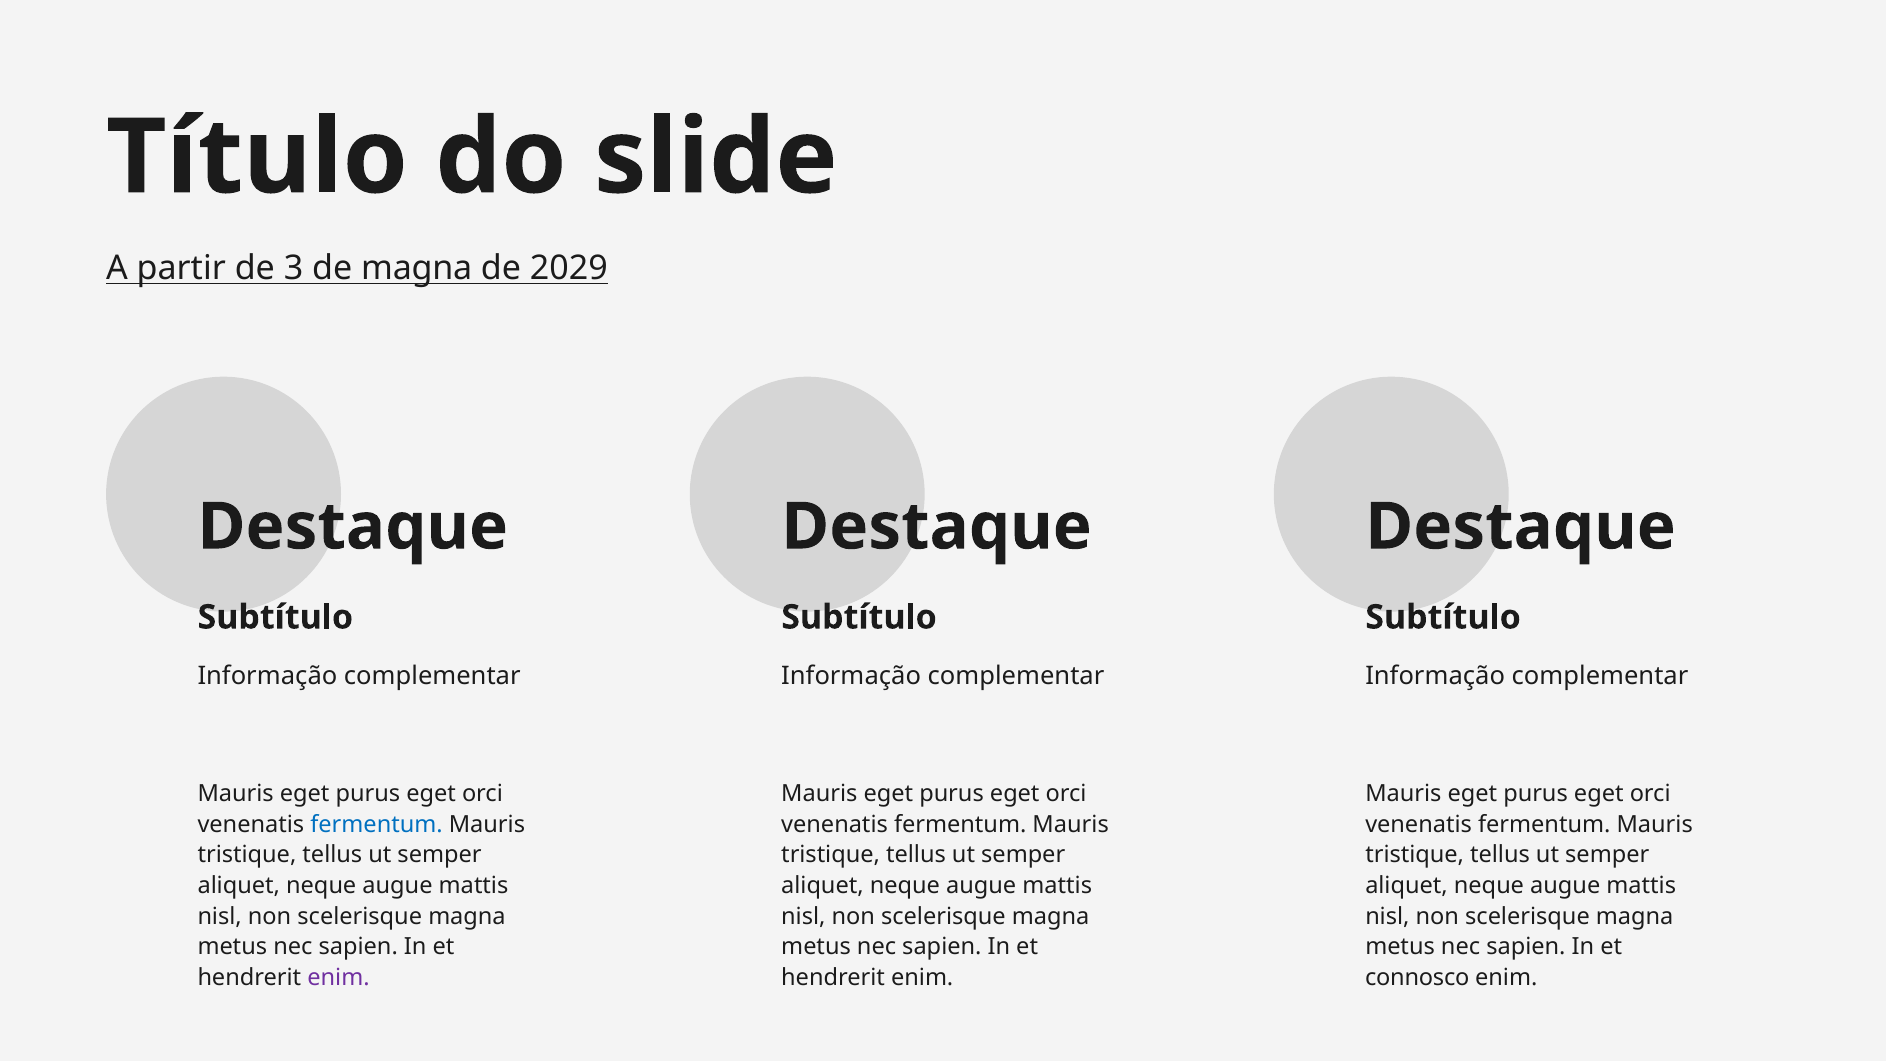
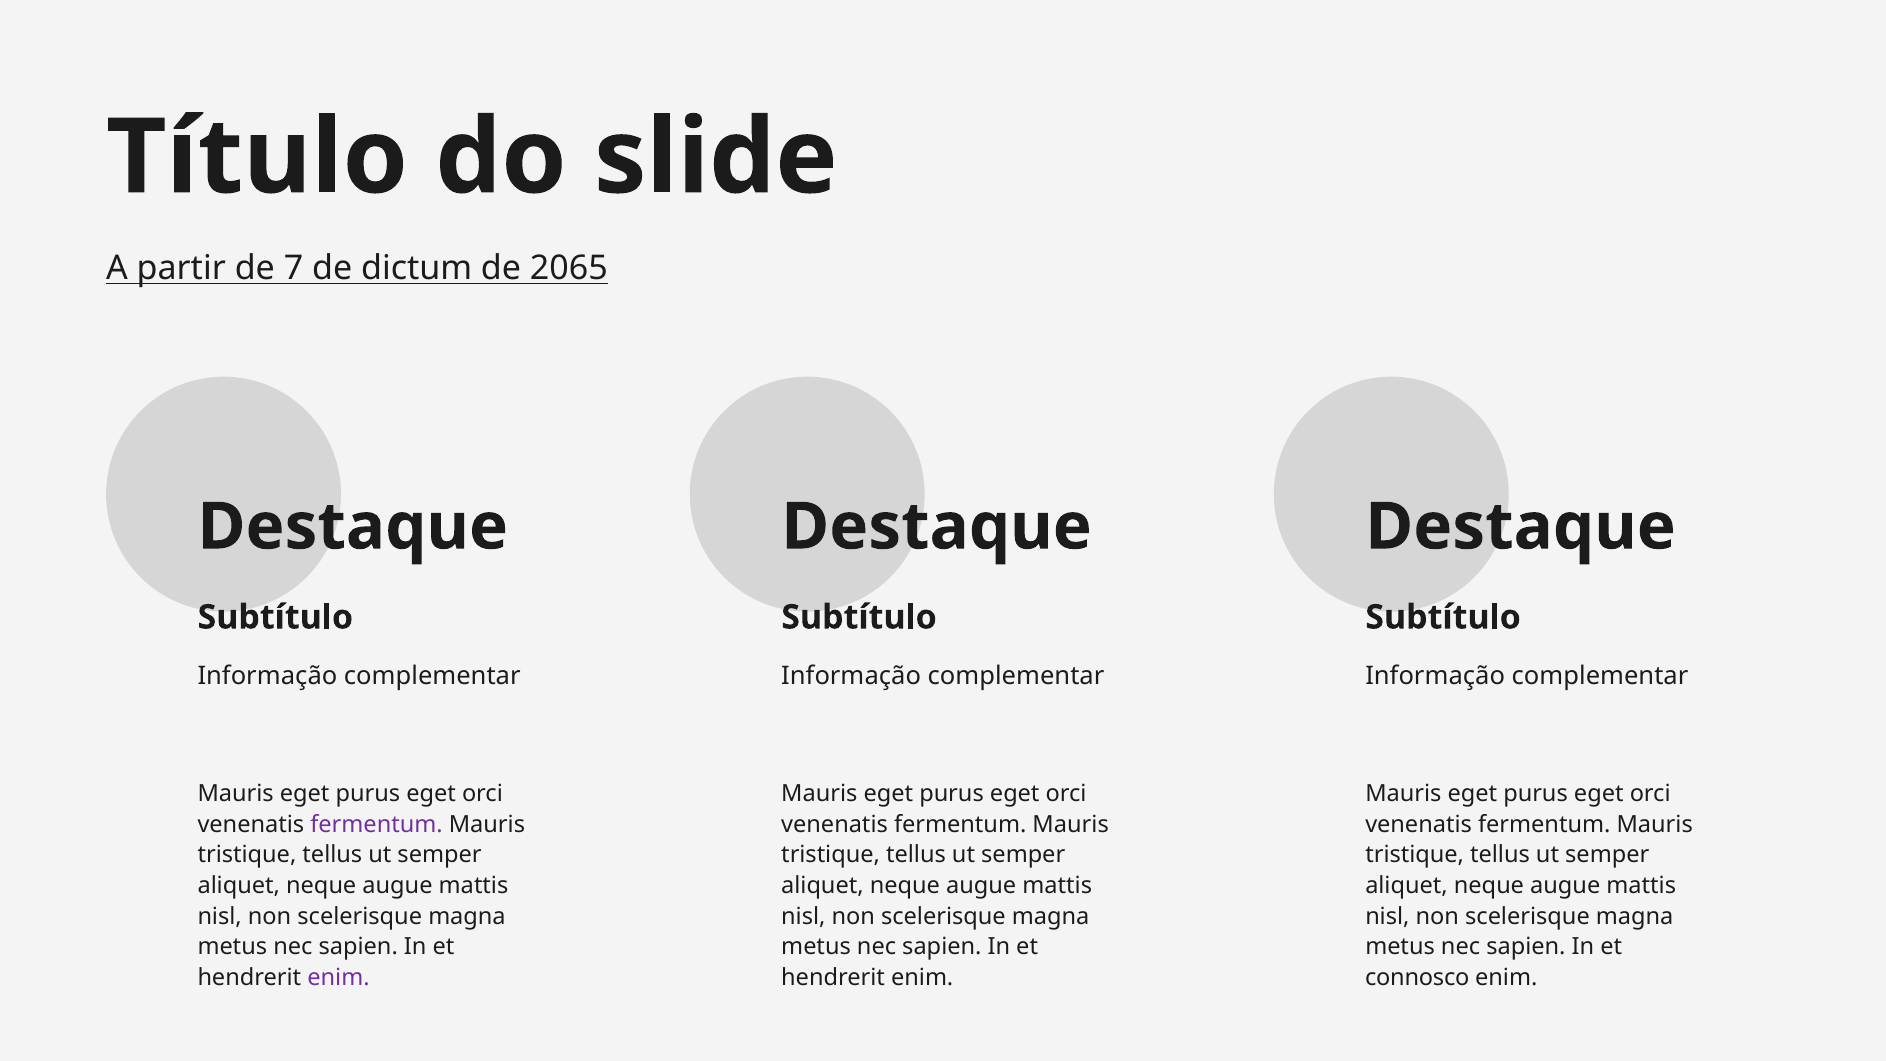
3: 3 -> 7 (294, 268)
de magna: magna -> dictum (417, 268)
2029: 2029 -> 2065 (569, 268)
fermentum colour: blue -> purple (377, 824)
